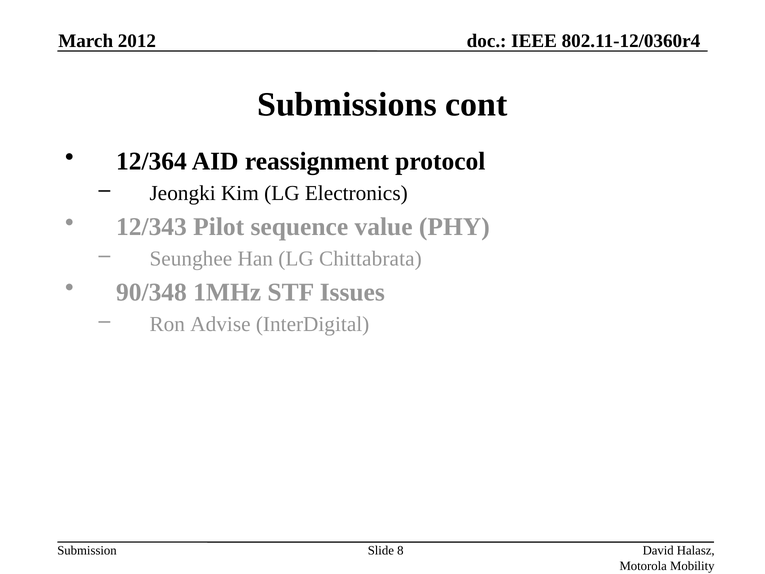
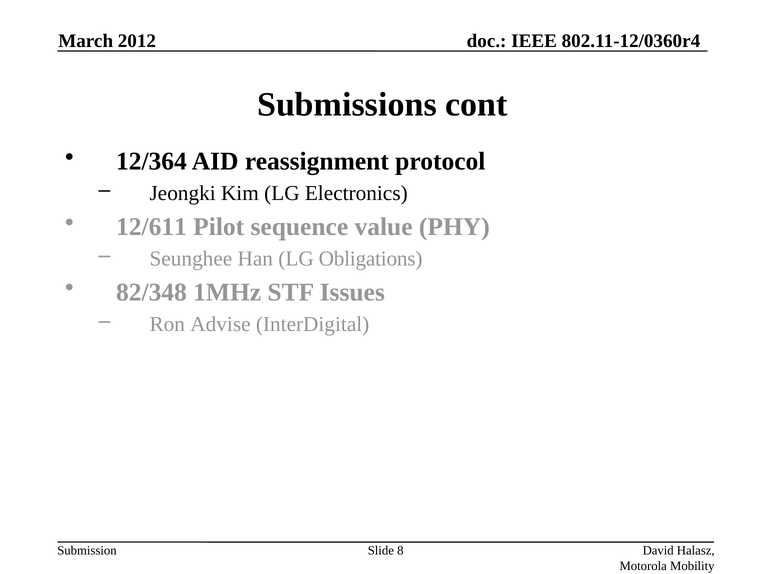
12/343: 12/343 -> 12/611 (151, 227)
Chittabrata: Chittabrata -> Obligations (371, 259)
90/348: 90/348 -> 82/348 (151, 292)
